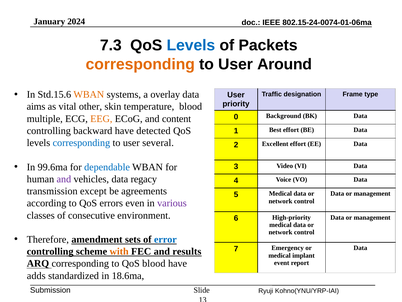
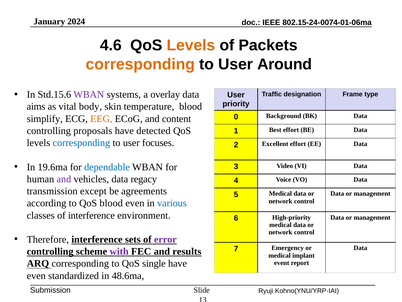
7.3: 7.3 -> 4.6 (111, 45)
Levels colour: blue -> orange (191, 45)
WBAN colour: orange -> purple (89, 94)
other: other -> body (90, 106)
multiple: multiple -> simplify (45, 119)
backward: backward -> proposals (93, 131)
several: several -> focuses (158, 143)
99.6ma: 99.6ma -> 19.6ma (53, 167)
QoS errors: errors -> blood (111, 203)
various colour: purple -> blue (172, 203)
of consecutive: consecutive -> interference (91, 215)
Therefore amendment: amendment -> interference (97, 239)
error colour: blue -> purple (165, 239)
with colour: orange -> purple (119, 251)
QoS blood: blood -> single (154, 263)
adds: adds -> even (36, 275)
18.6ma: 18.6ma -> 48.6ma (128, 275)
